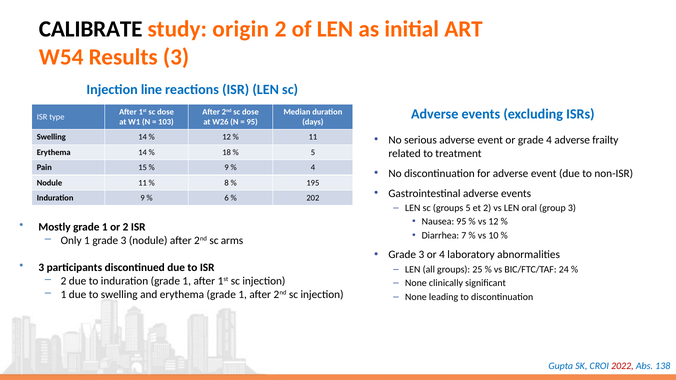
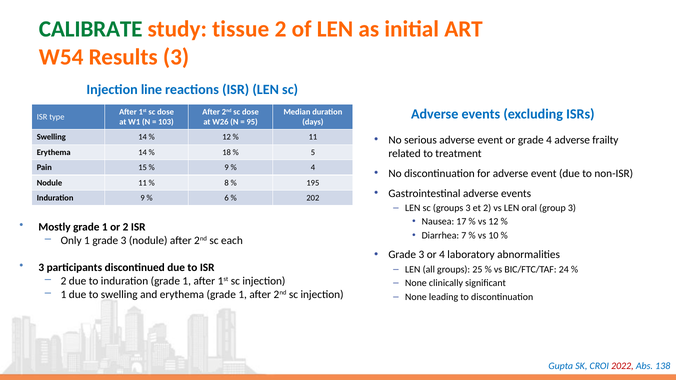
CALIBRATE colour: black -> green (91, 29)
origin: origin -> tissue (241, 29)
groups 5: 5 -> 3 (468, 208)
Nausea 95: 95 -> 17 (461, 222)
arms: arms -> each (232, 241)
